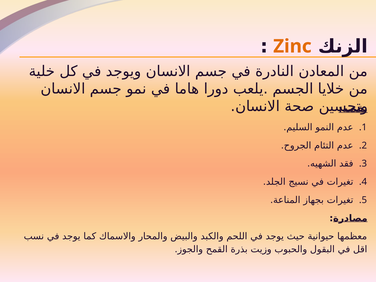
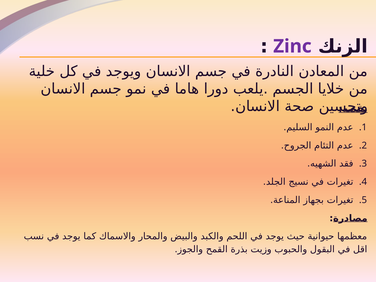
Zinc colour: orange -> purple (292, 46)
